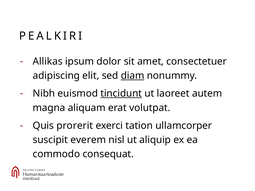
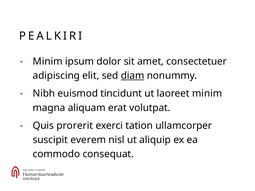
Allikas: Allikas -> Minim (48, 61)
tincidunt underline: present -> none (121, 94)
laoreet autem: autem -> minim (207, 94)
